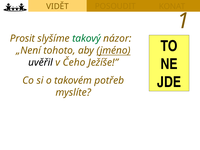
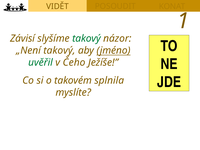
Prosit: Prosit -> Závisí (22, 38)
„Není tohoto: tohoto -> takový (59, 50)
uvěřil colour: black -> green (41, 62)
potřeb: potřeb -> splnila (109, 80)
